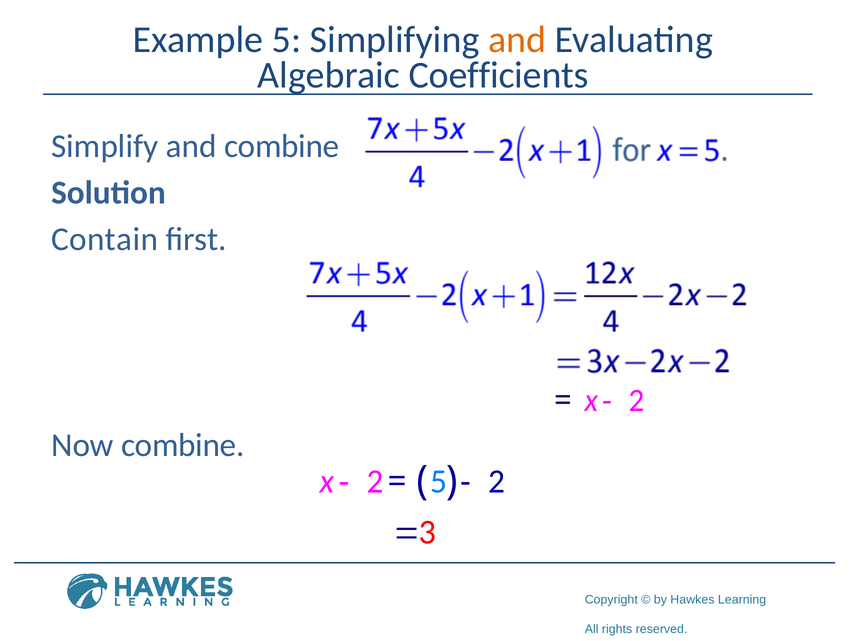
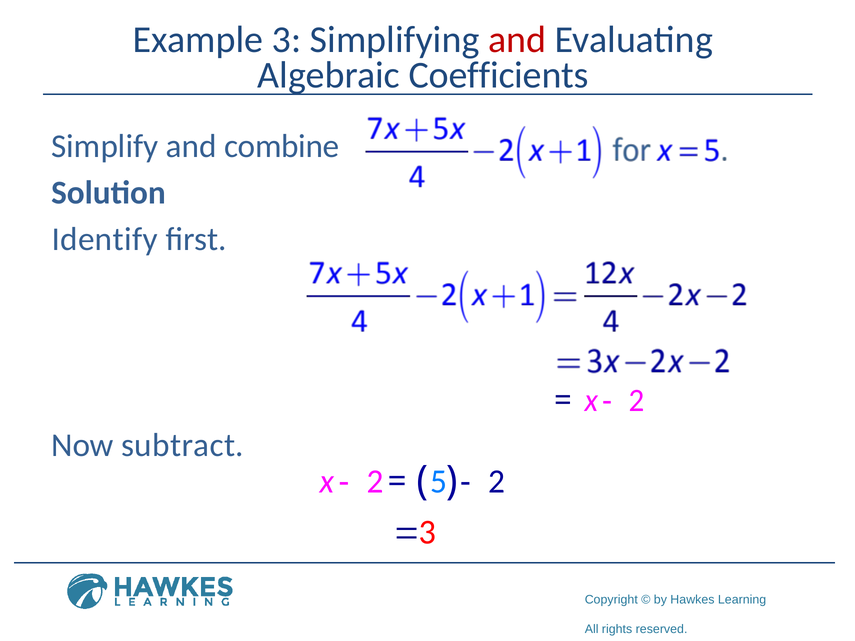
Example 5: 5 -> 3 (287, 40)
and colour: orange -> red (517, 40)
Contain: Contain -> Identify (105, 239)
Now combine: combine -> subtract (182, 446)
